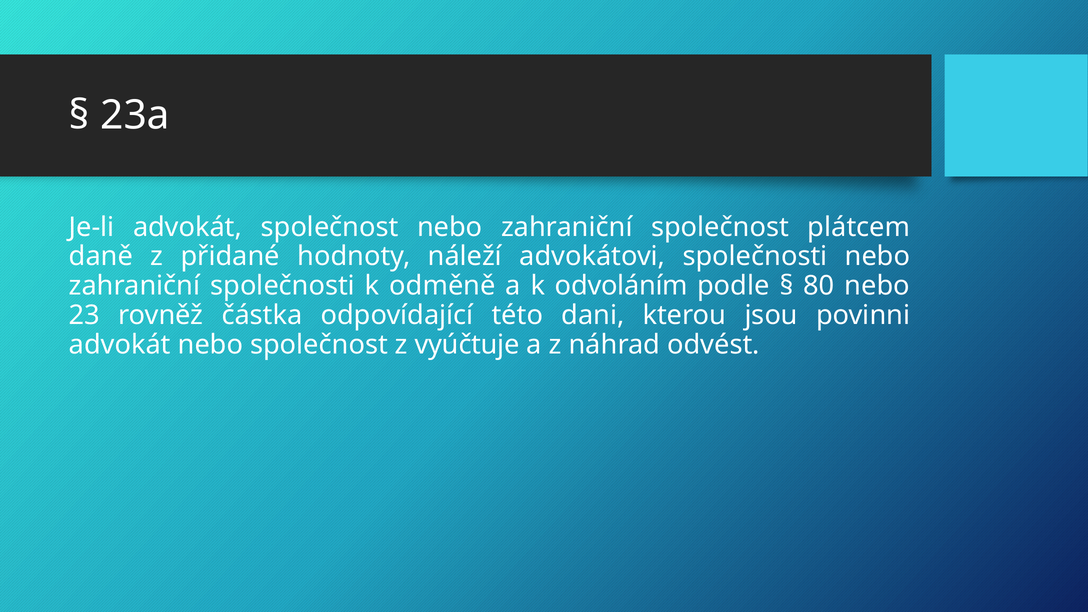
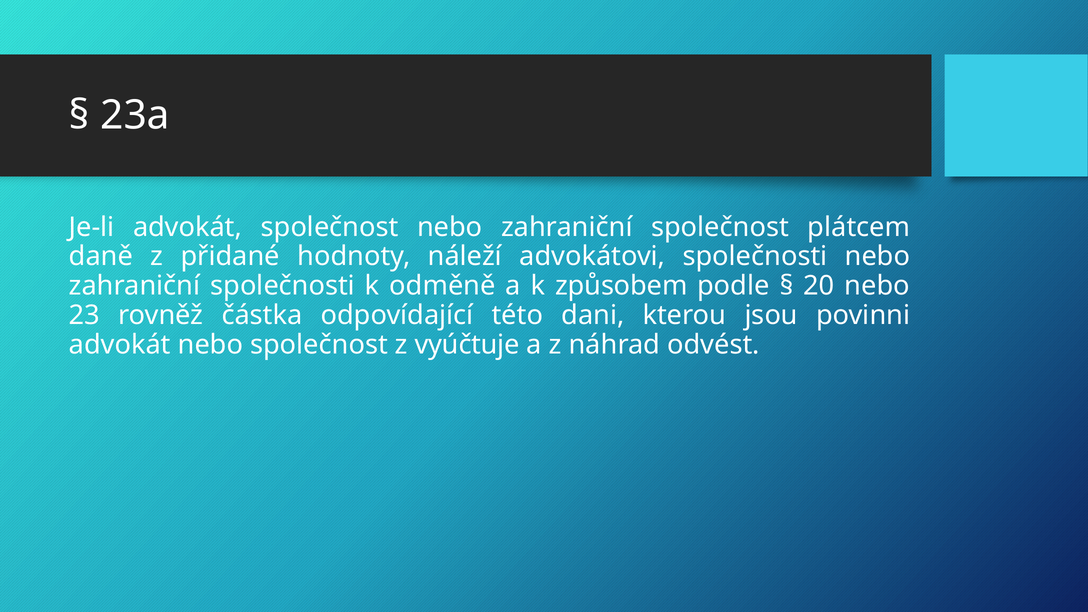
odvoláním: odvoláním -> způsobem (621, 286)
80: 80 -> 20 (819, 286)
